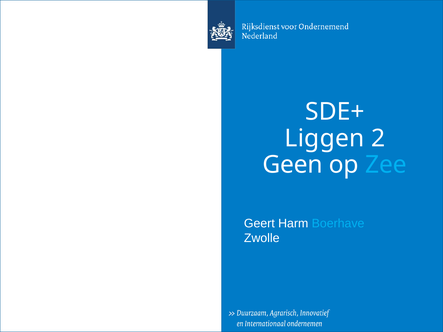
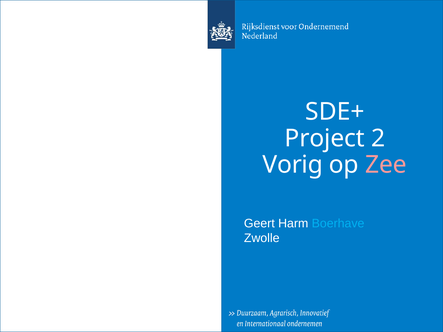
Liggen: Liggen -> Project (325, 138)
Geen: Geen -> Vorig (293, 165)
Zee colour: light blue -> pink (386, 165)
